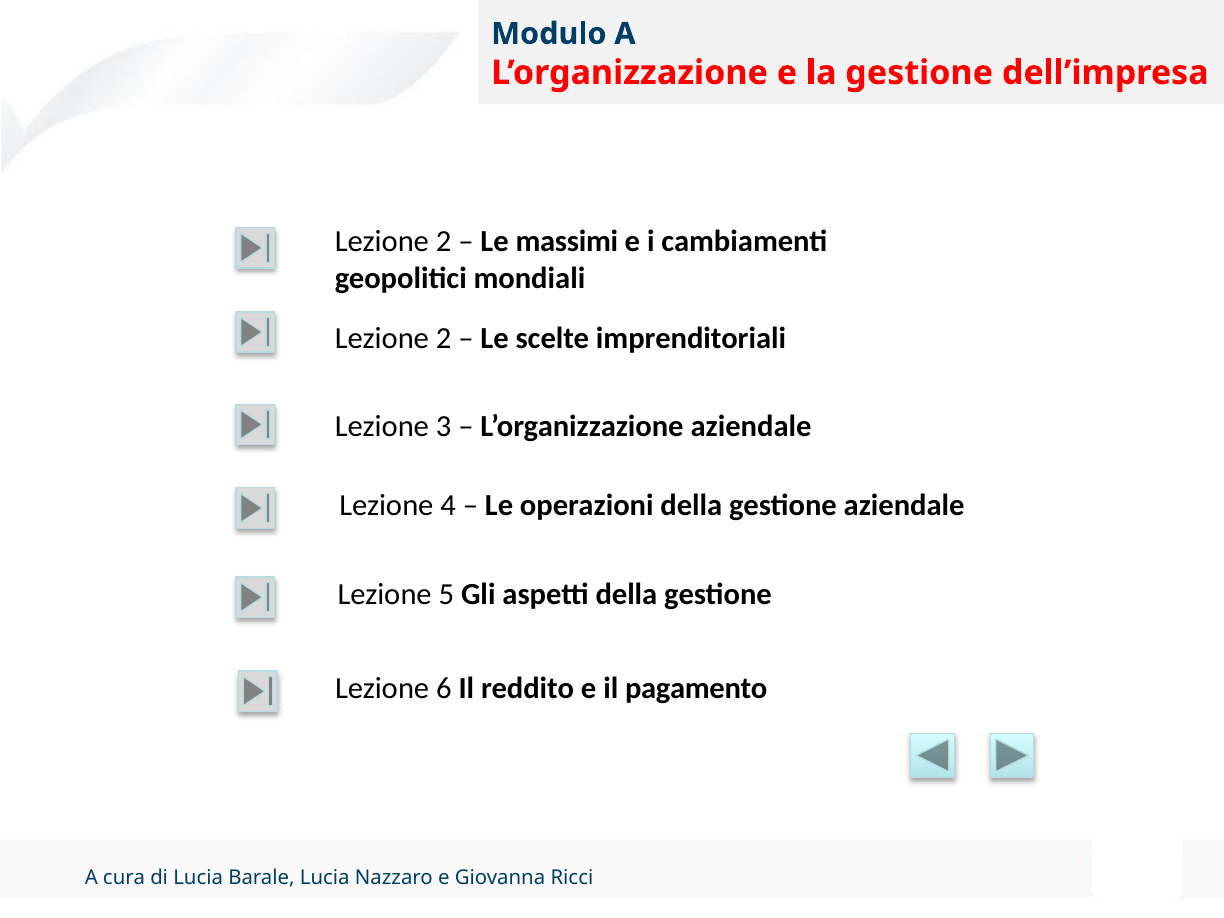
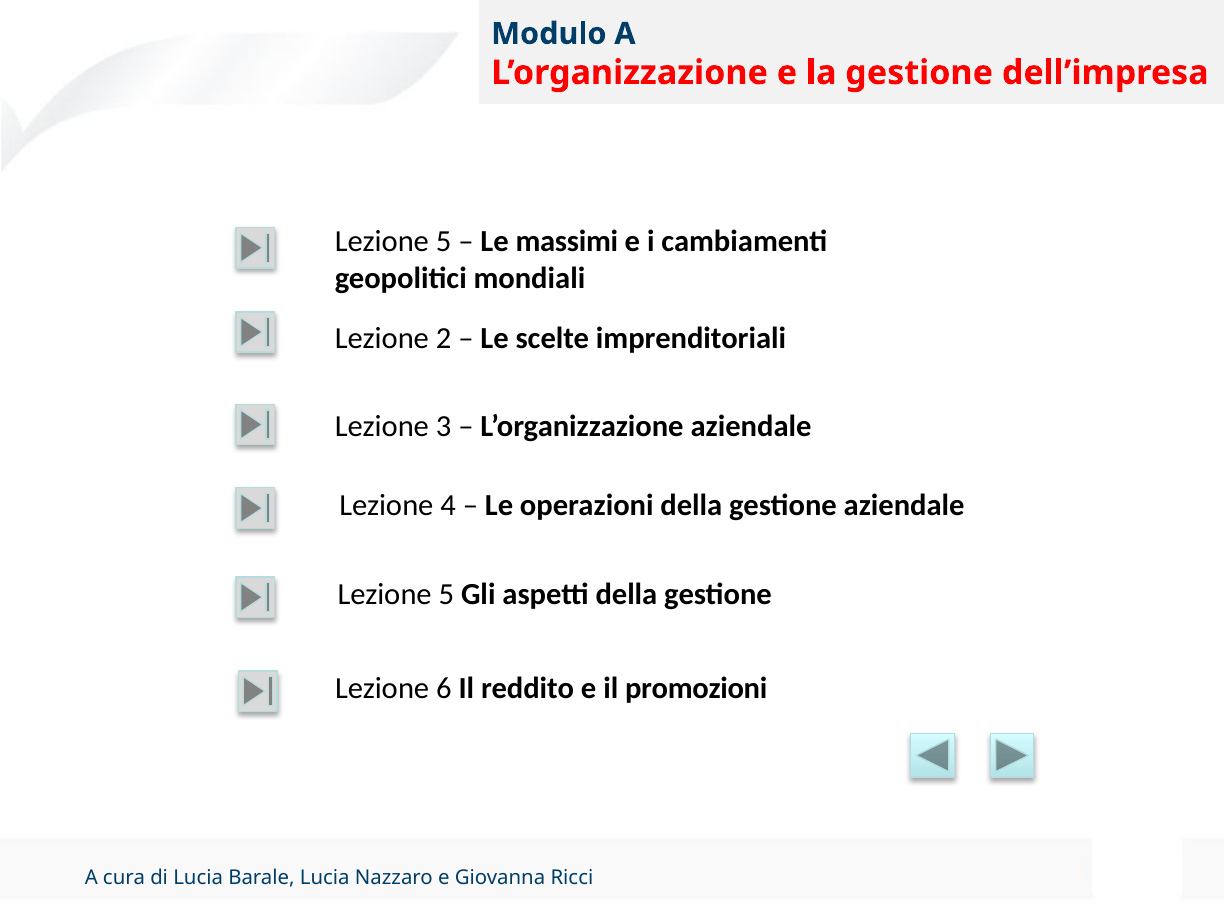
2: 2 -> 5 (444, 242)
pagamento: pagamento -> promozioni (696, 688)
